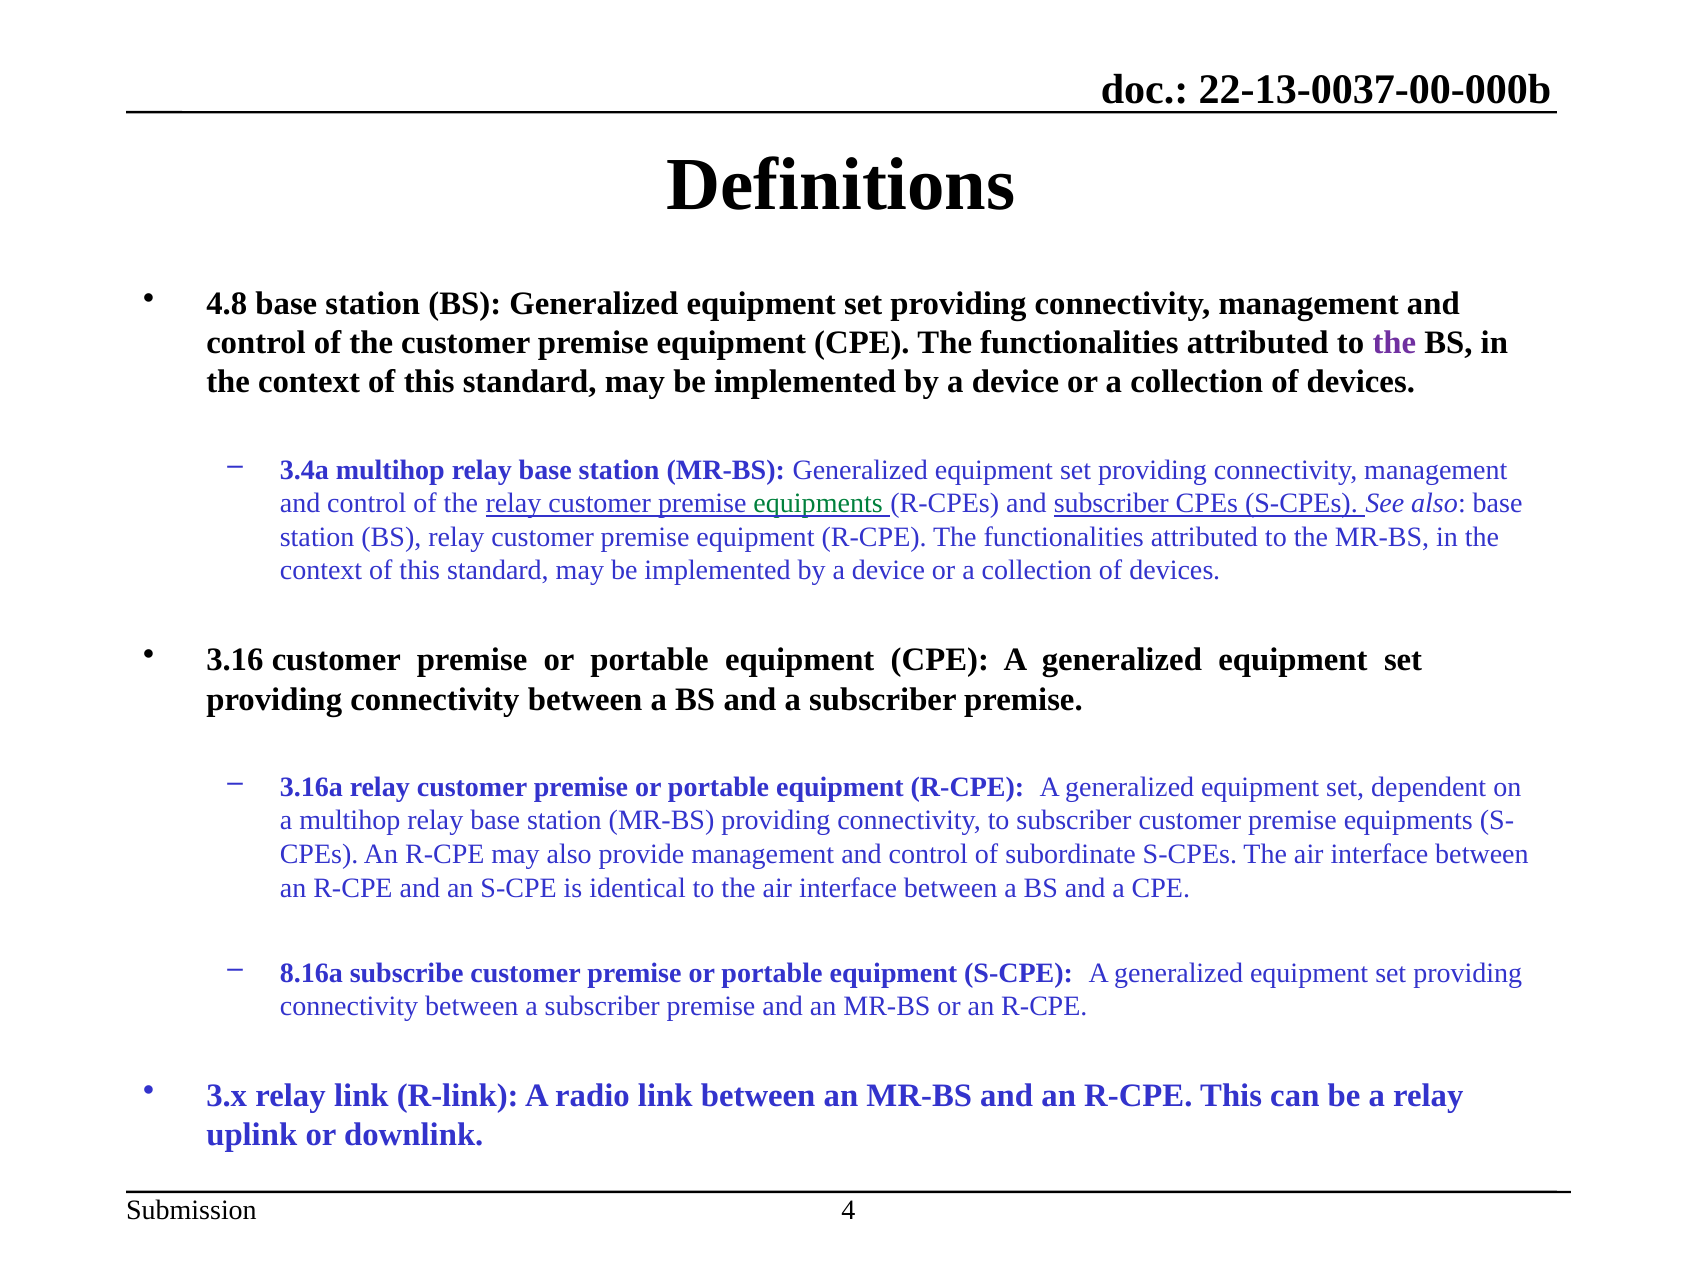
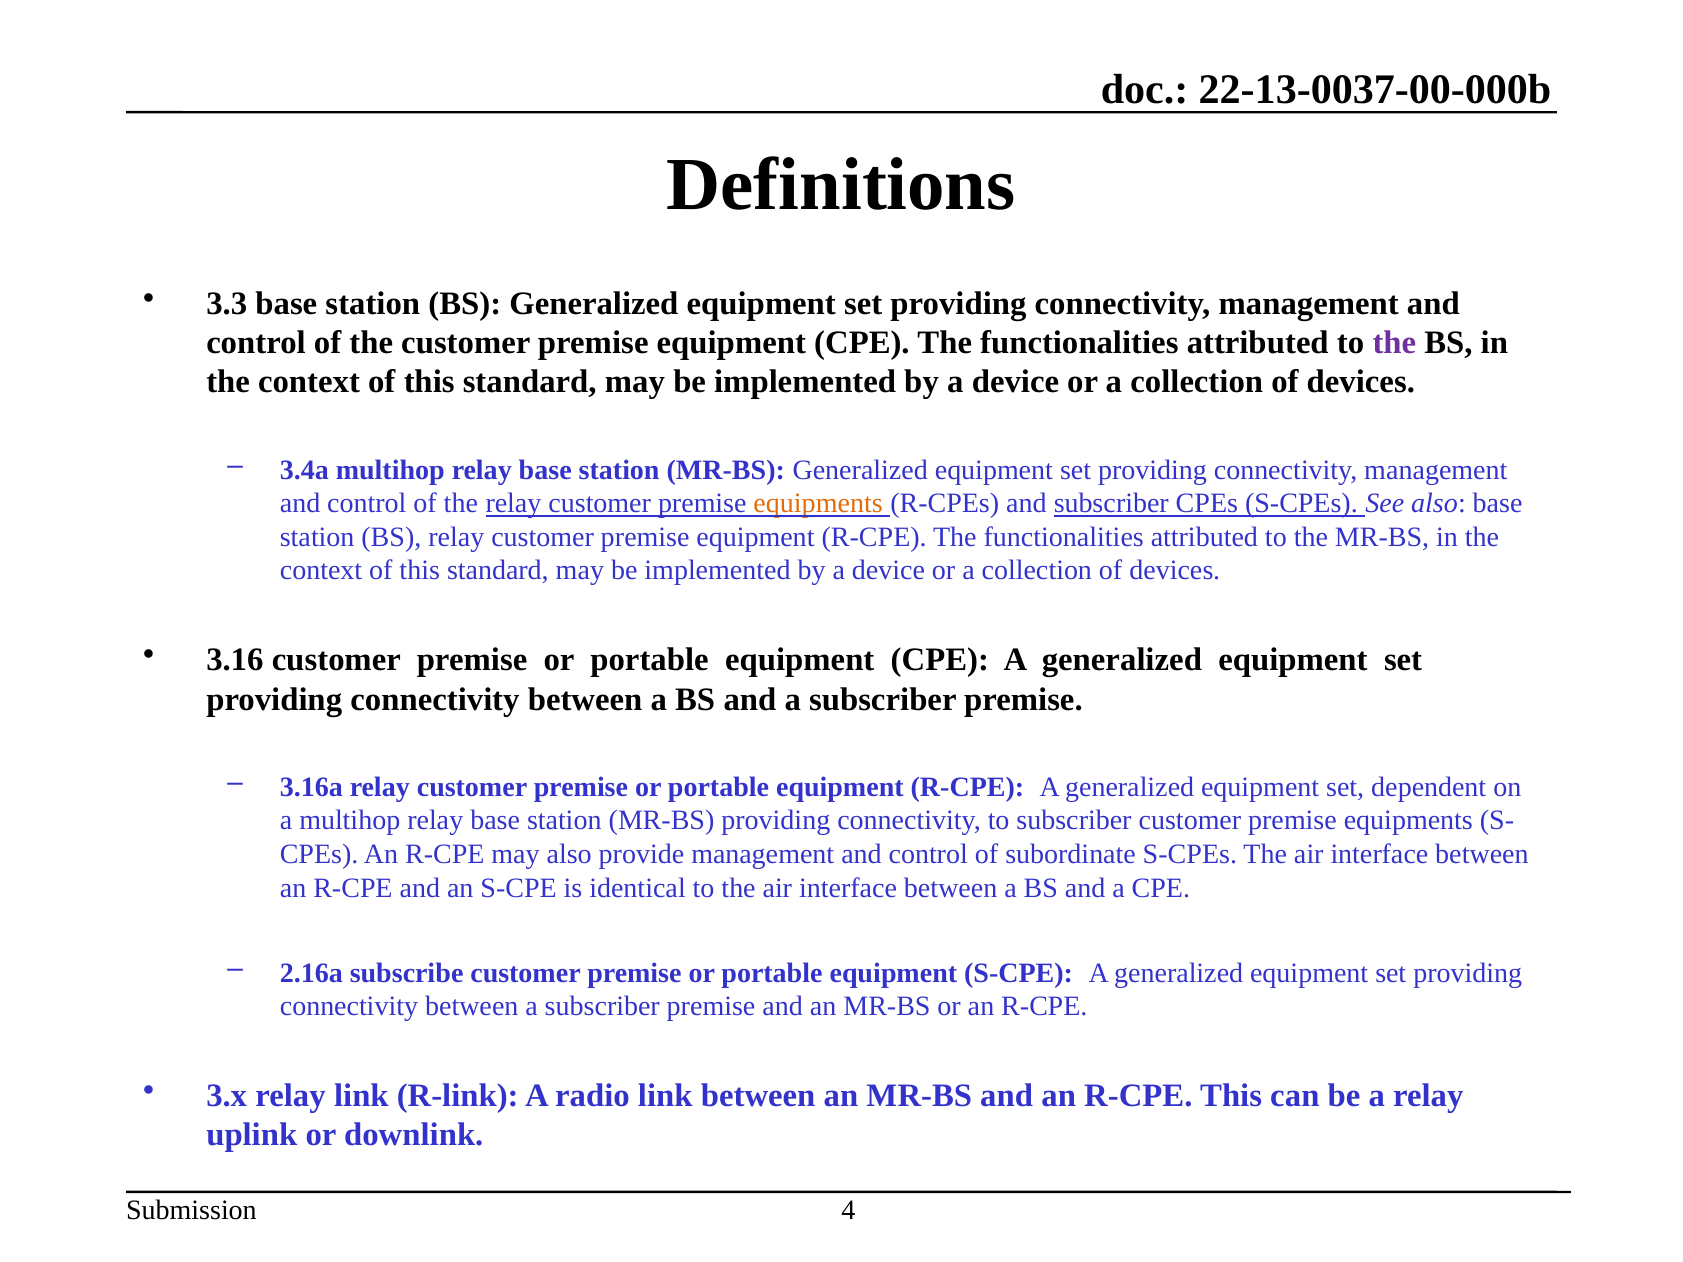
4.8: 4.8 -> 3.3 (227, 304)
equipments colour: green -> orange (818, 504)
8.16a: 8.16a -> 2.16a (311, 973)
